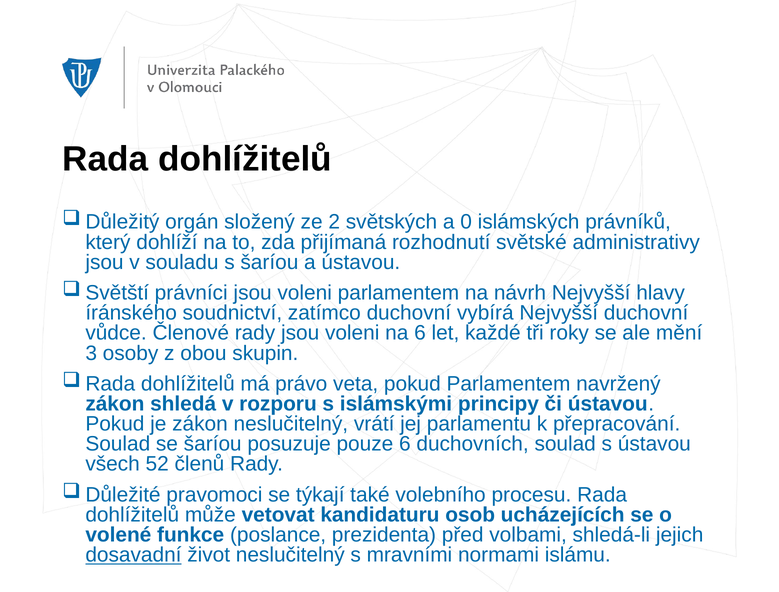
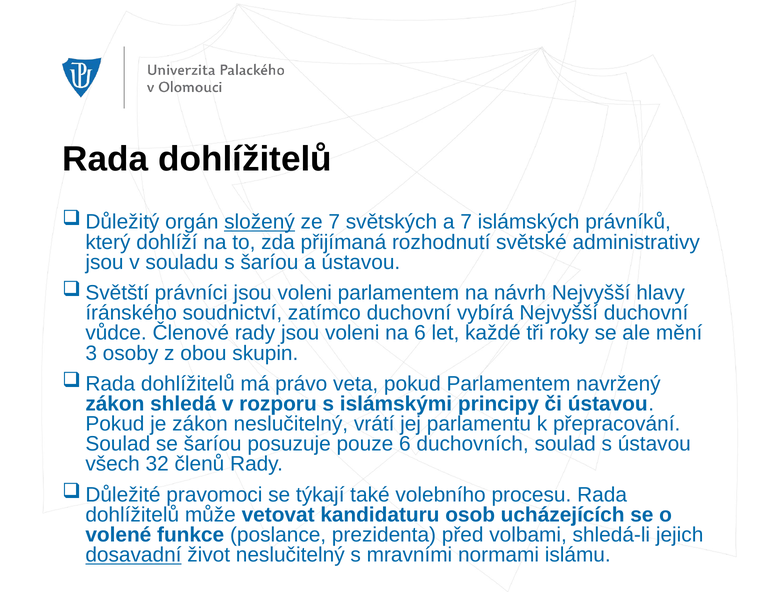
složený underline: none -> present (260, 222)
ze 2: 2 -> 7 (334, 222)
a 0: 0 -> 7 (466, 222)
52: 52 -> 32 (157, 464)
